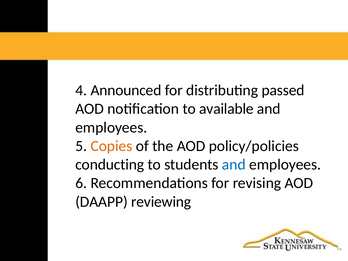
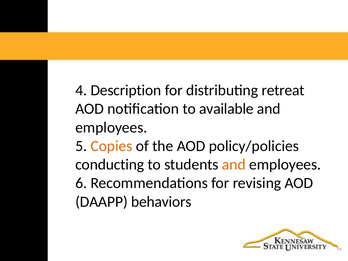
Announced: Announced -> Description (126, 90)
passed: passed -> retreat (283, 90)
and colour: blue -> orange (234, 165)
reviewing: reviewing -> behaviors (161, 202)
